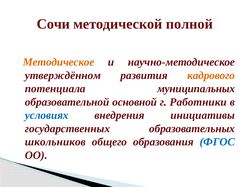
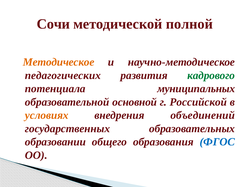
утверждённом: утверждённом -> педагогических (63, 76)
кадрового colour: orange -> green (211, 76)
Работники: Работники -> Российской (198, 102)
условиях colour: blue -> orange (47, 116)
инициативы: инициативы -> объединений (203, 116)
школьников: школьников -> образовании (55, 142)
